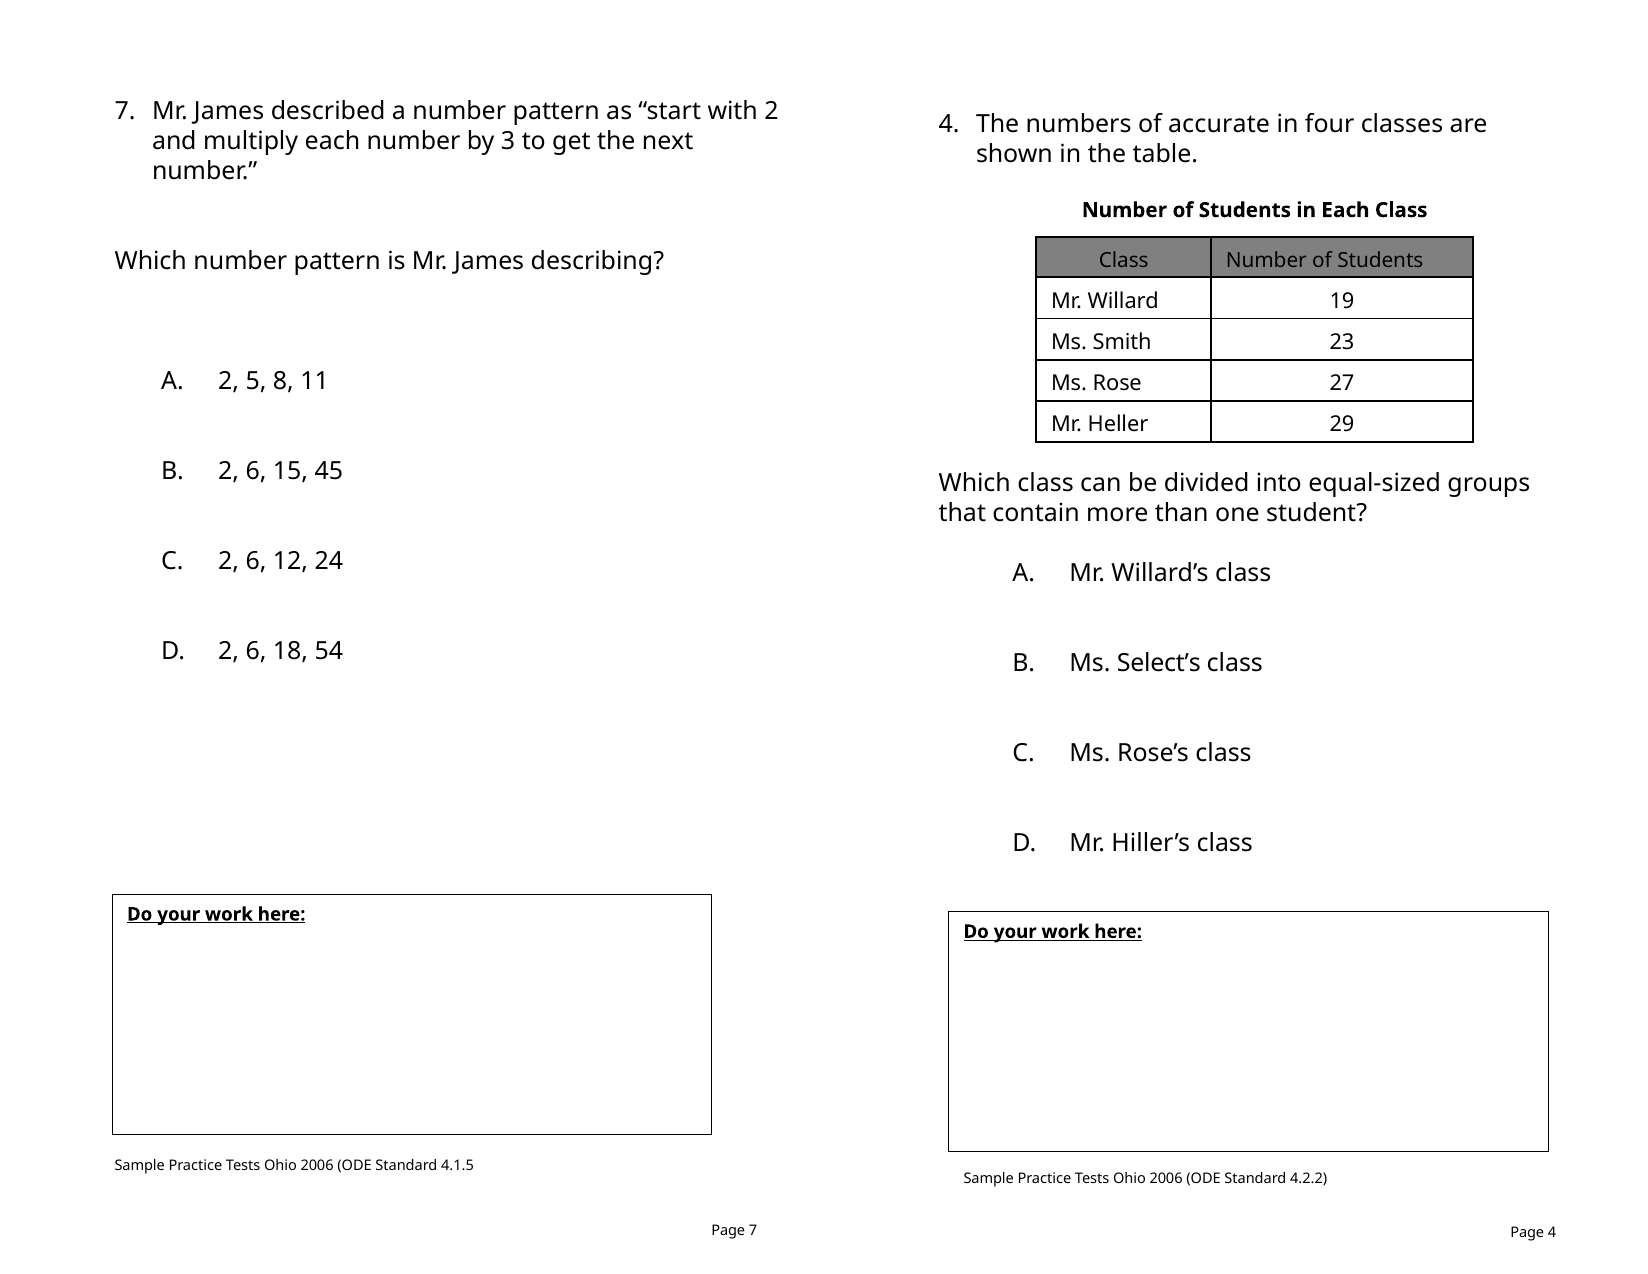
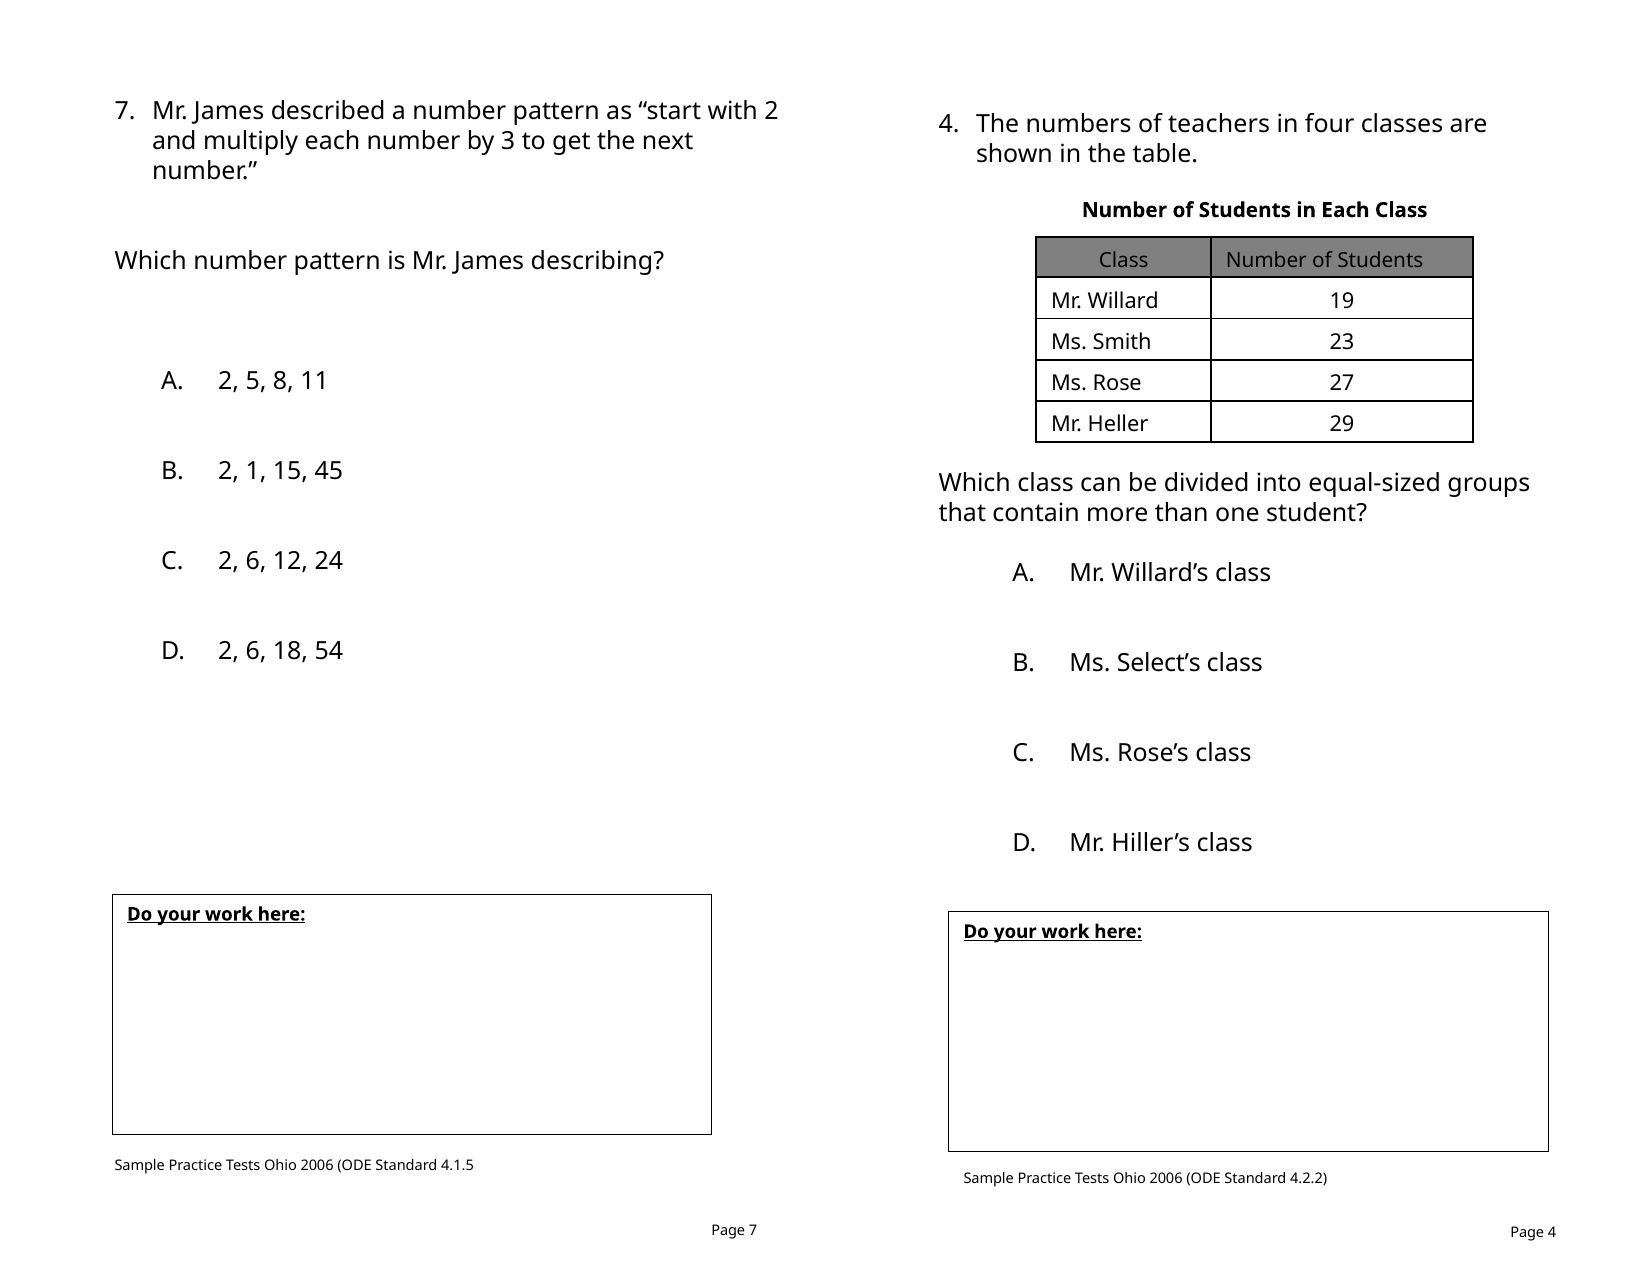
accurate: accurate -> teachers (1219, 124)
6: 6 -> 1 (256, 471)
